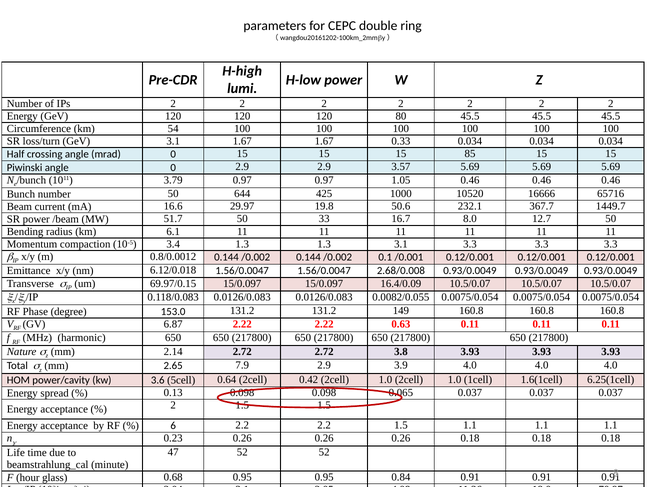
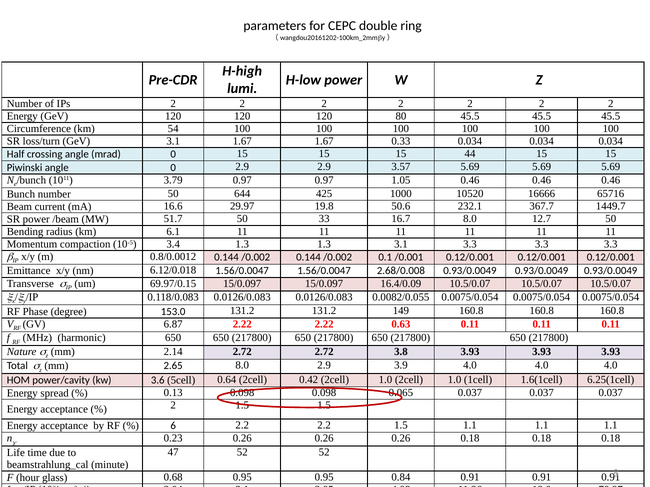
85: 85 -> 44 (470, 154)
2.65 7.9: 7.9 -> 8.0 (242, 366)
